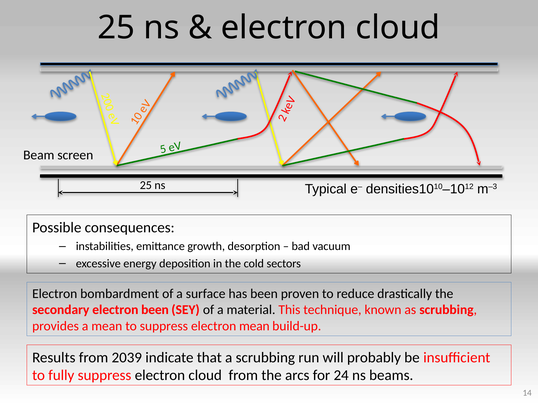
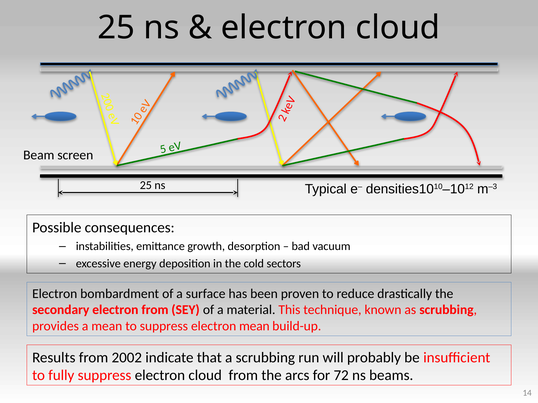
electron been: been -> from (155, 310)
2039: 2039 -> 2002 (127, 358)
24: 24 -> 72 (341, 376)
